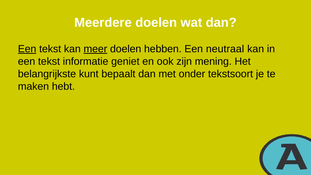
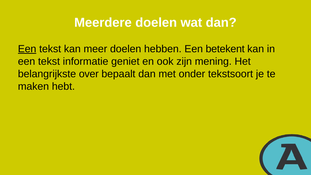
meer underline: present -> none (95, 49)
neutraal: neutraal -> betekent (225, 49)
kunt: kunt -> over (89, 74)
